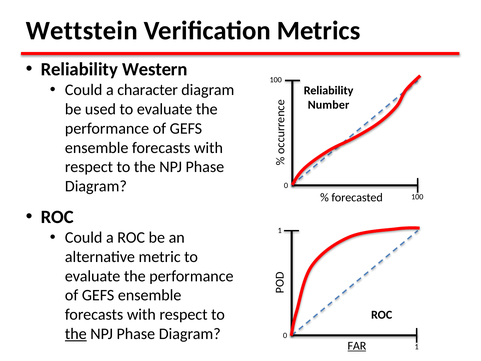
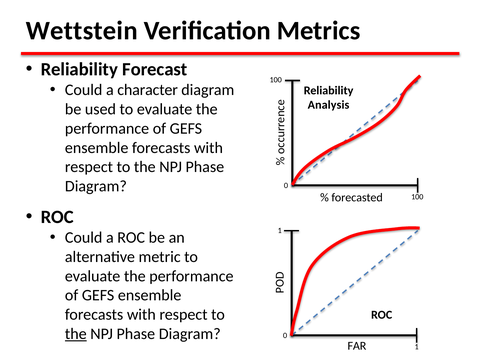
Western: Western -> Forecast (155, 69)
Number: Number -> Analysis (329, 105)
FAR underline: present -> none (357, 346)
